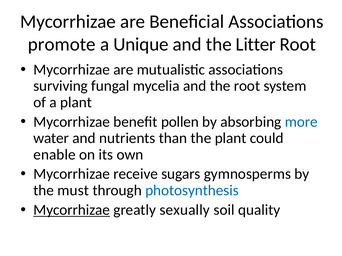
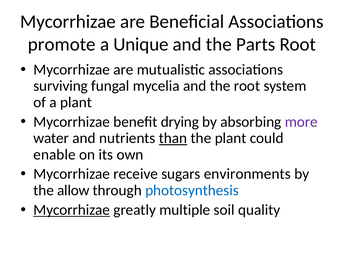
Litter: Litter -> Parts (256, 44)
pollen: pollen -> drying (180, 122)
more colour: blue -> purple (301, 122)
than underline: none -> present (173, 138)
gymnosperms: gymnosperms -> environments (247, 174)
must: must -> allow (73, 191)
sexually: sexually -> multiple (185, 210)
